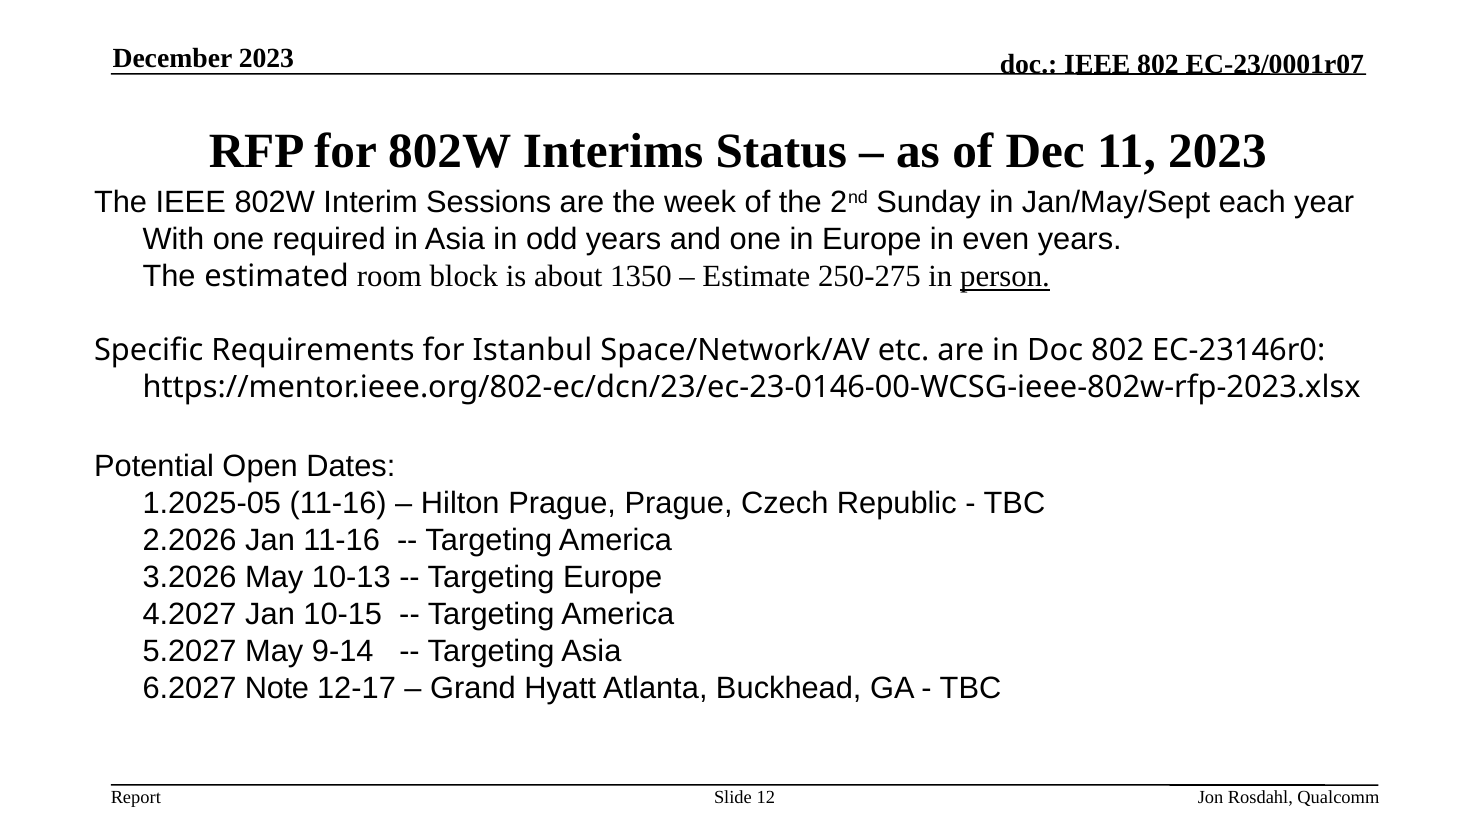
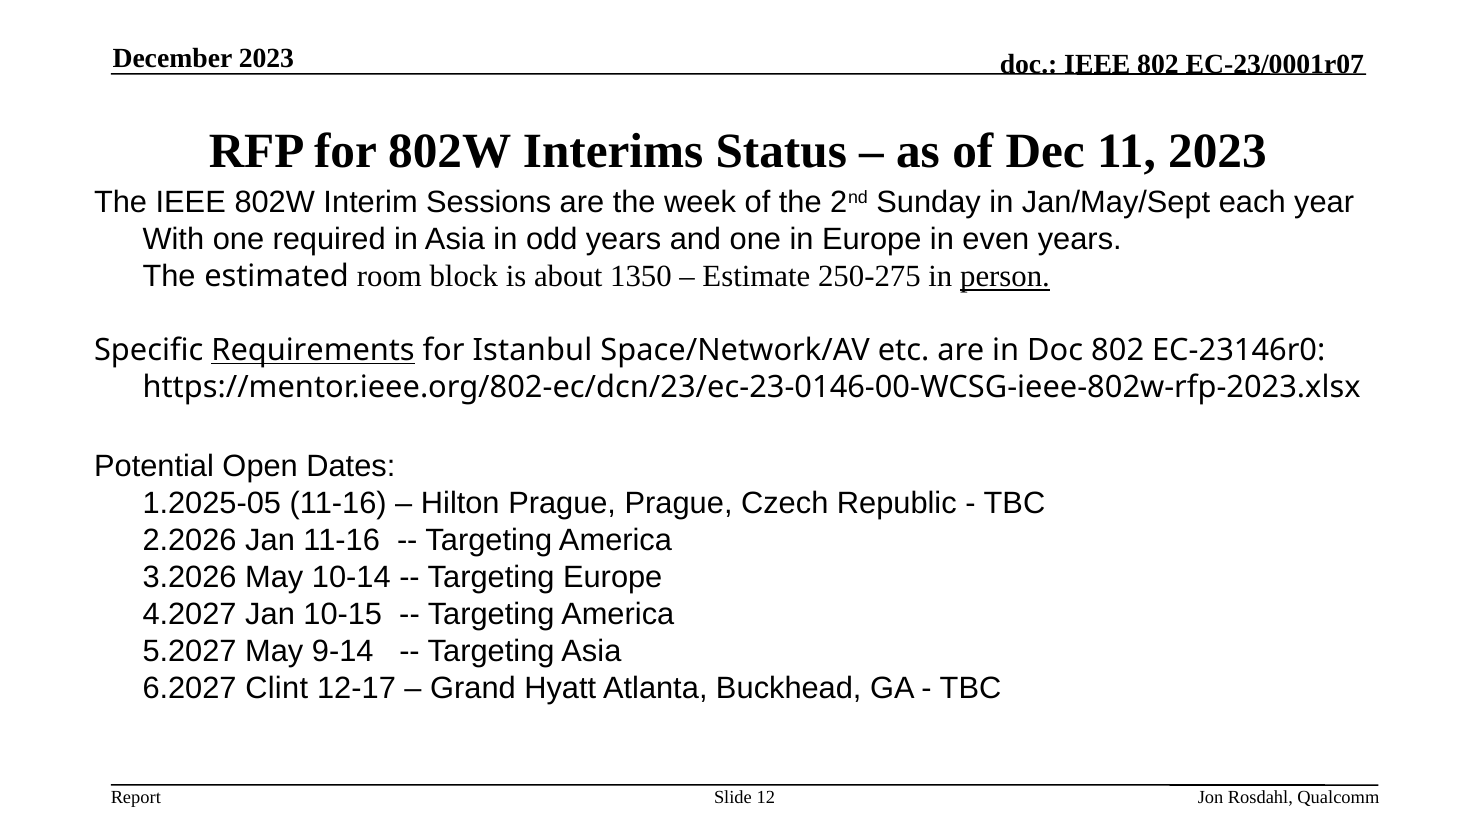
Requirements underline: none -> present (313, 350)
10-13: 10-13 -> 10-14 (351, 577)
Note: Note -> Clint (277, 688)
